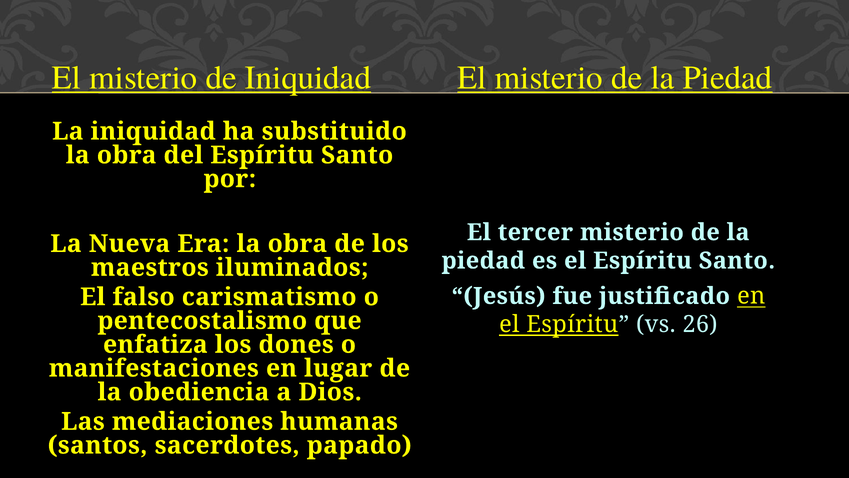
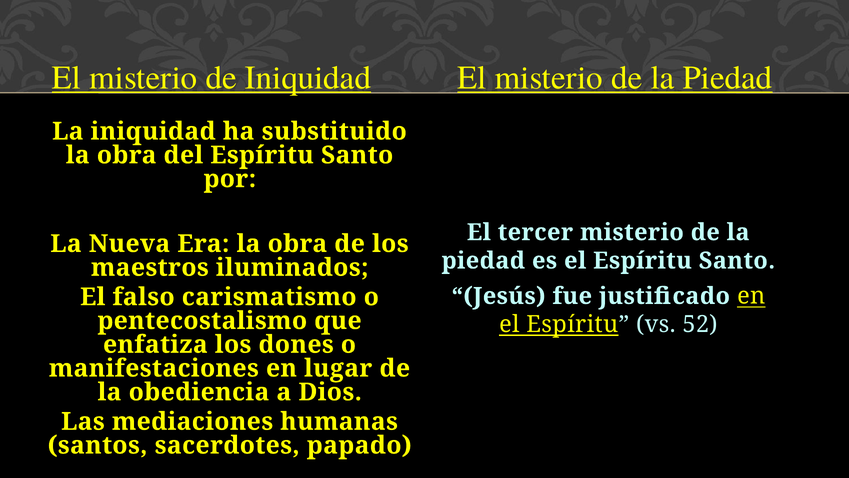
26: 26 -> 52 (700, 324)
